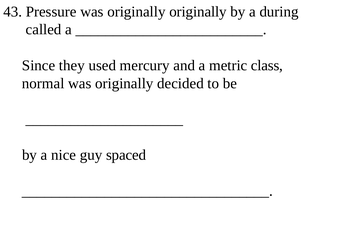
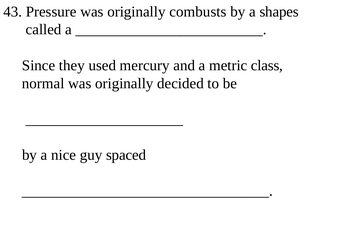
originally originally: originally -> combusts (198, 12)
during: during -> shapes (279, 12)
